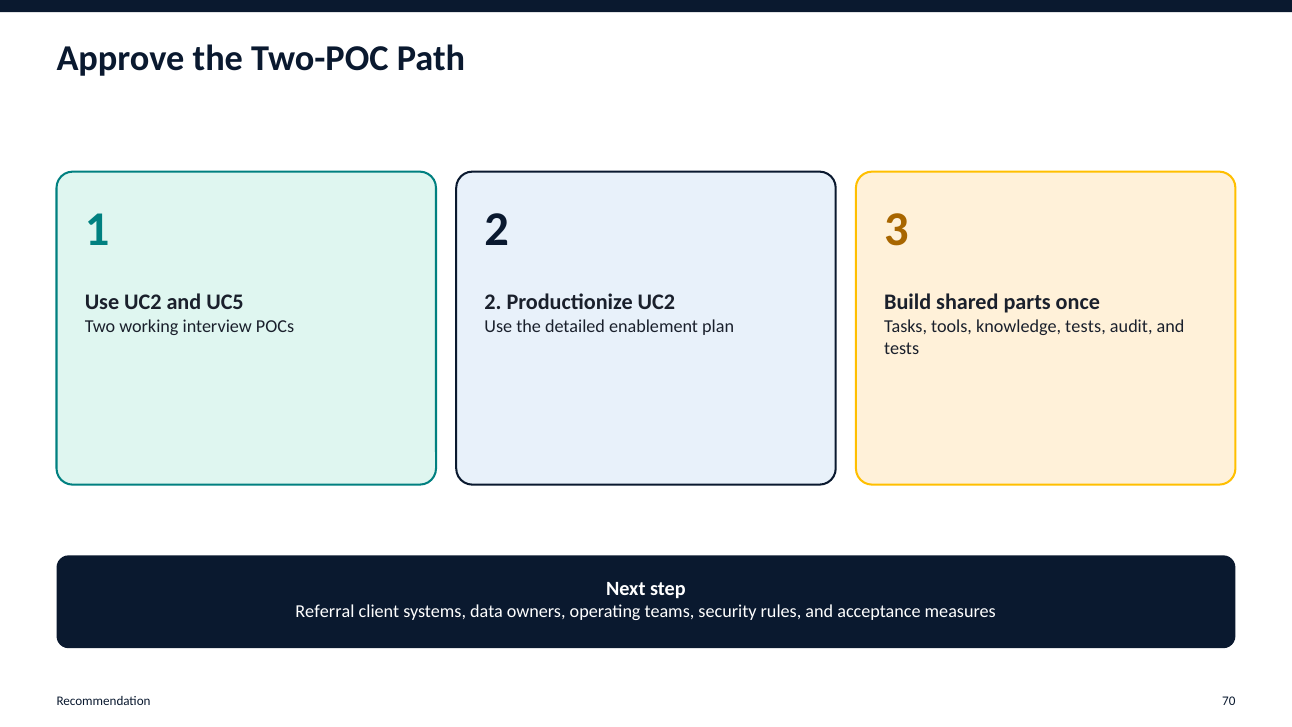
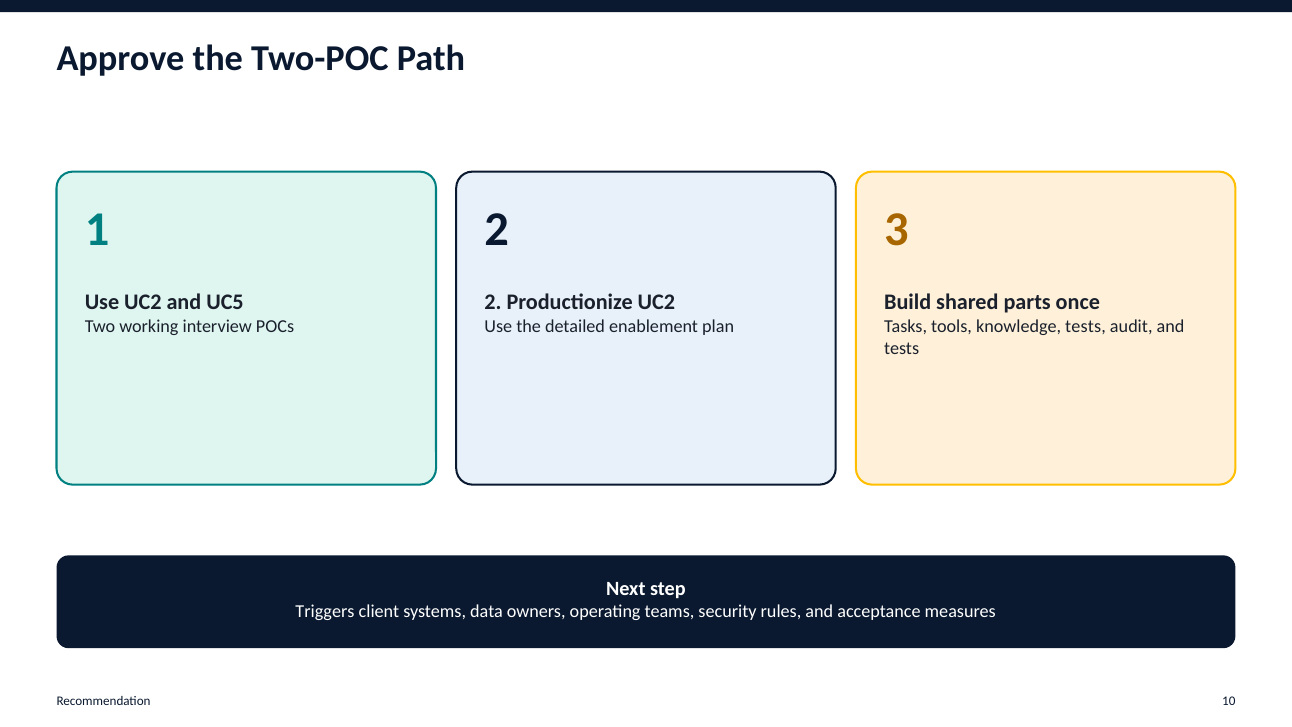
Referral: Referral -> Triggers (325, 612)
70: 70 -> 10 (1229, 701)
